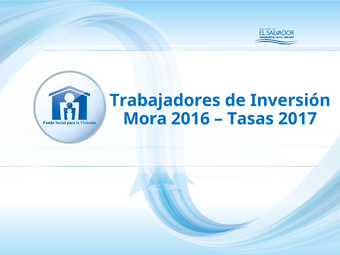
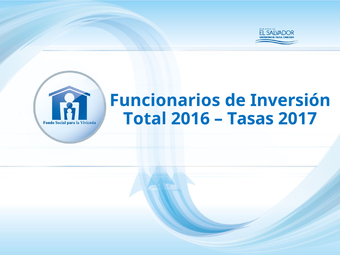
Trabajadores: Trabajadores -> Funcionarios (165, 100)
Mora: Mora -> Total (145, 119)
